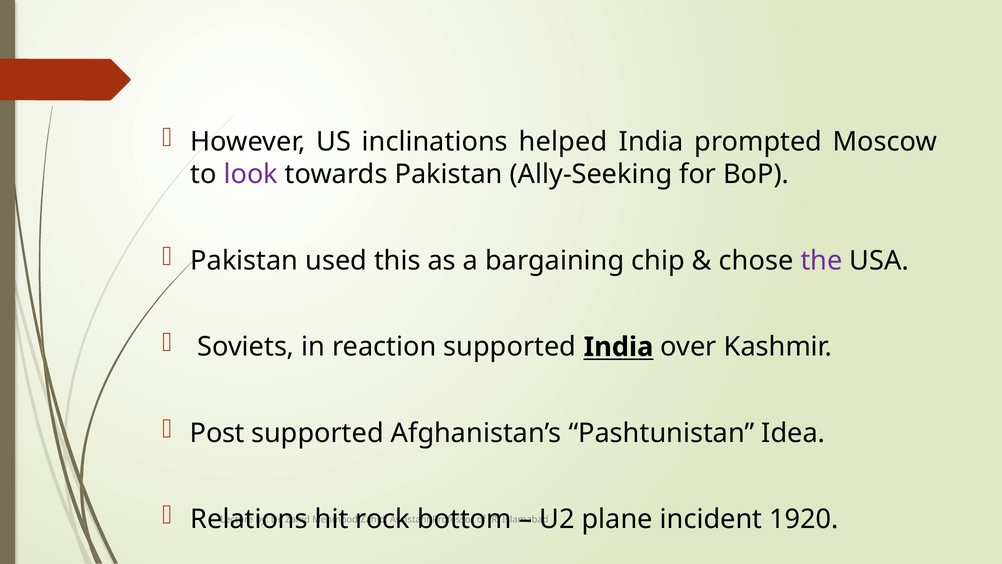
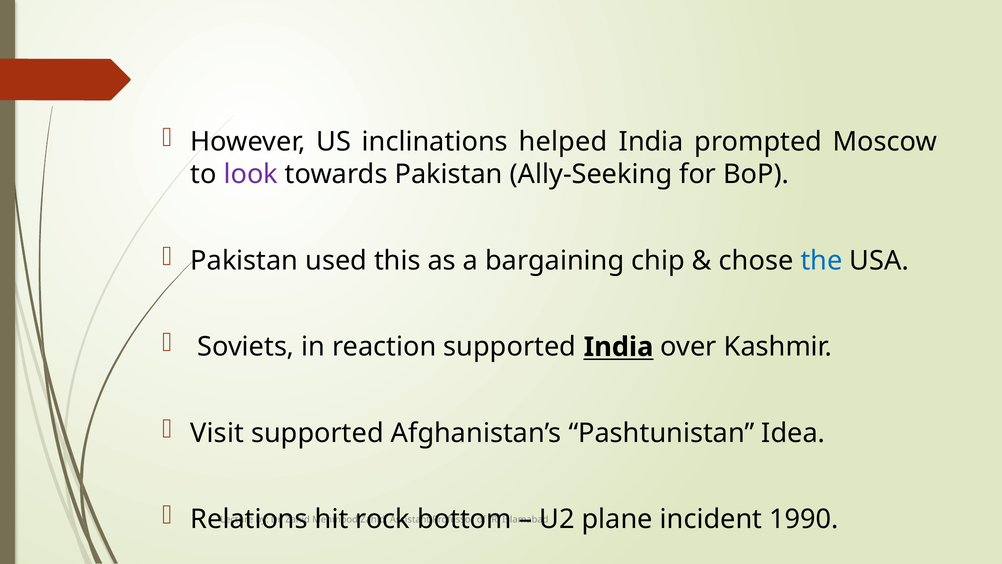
the colour: purple -> blue (821, 261)
Post: Post -> Visit (217, 433)
1920: 1920 -> 1990 (804, 519)
